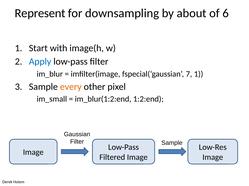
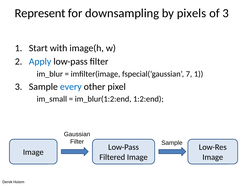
about: about -> pixels (192, 13)
of 6: 6 -> 3 (226, 13)
every colour: orange -> blue (71, 87)
